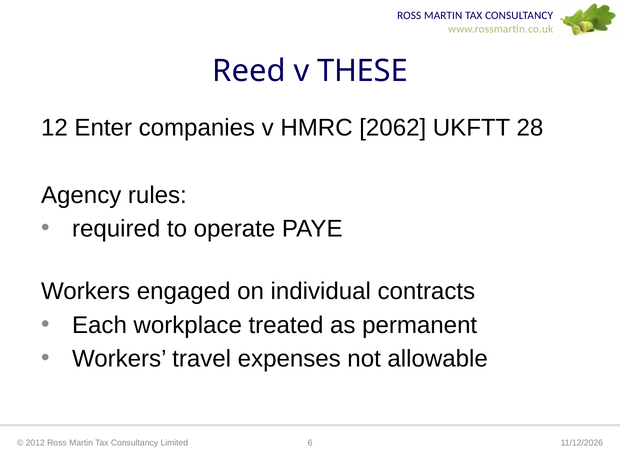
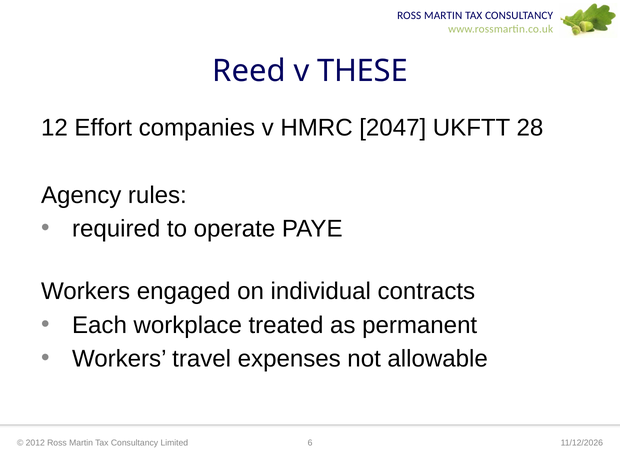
Enter: Enter -> Effort (103, 128)
2062: 2062 -> 2047 (393, 128)
